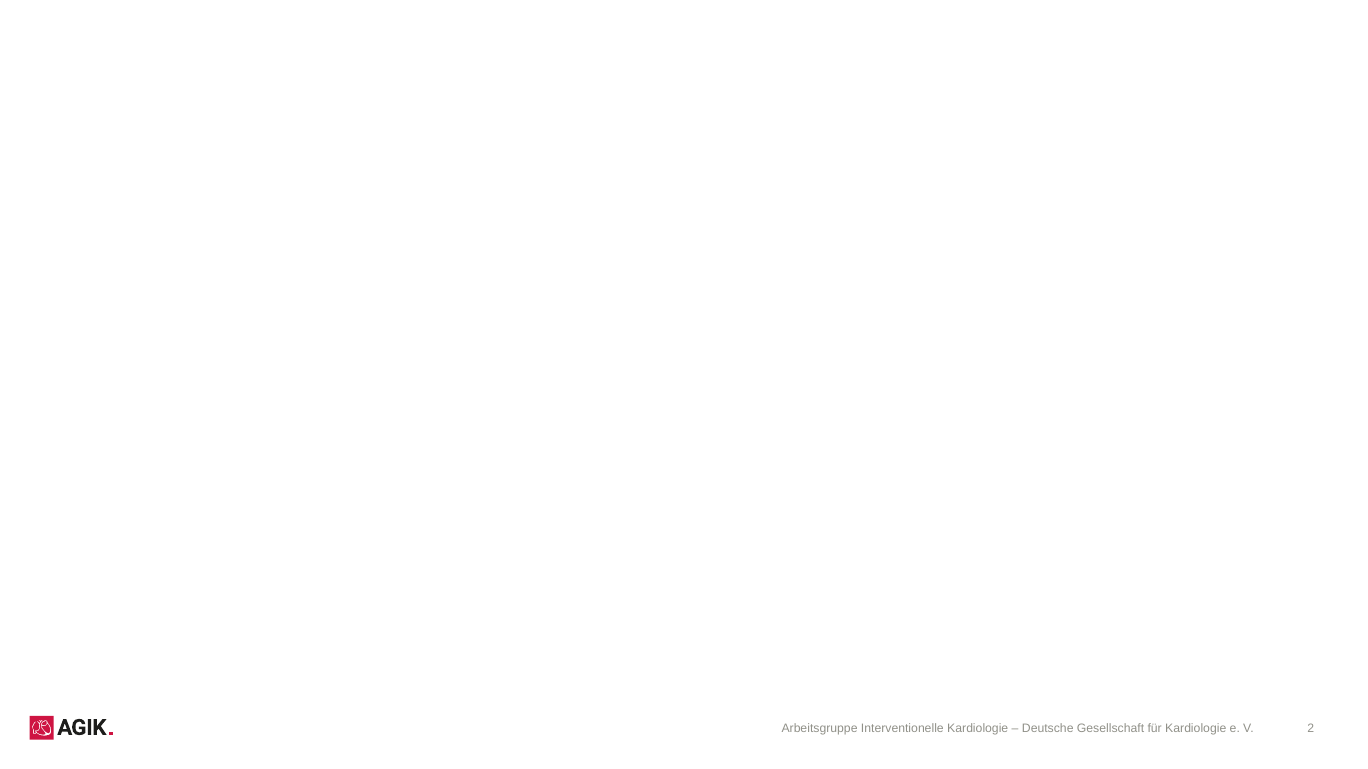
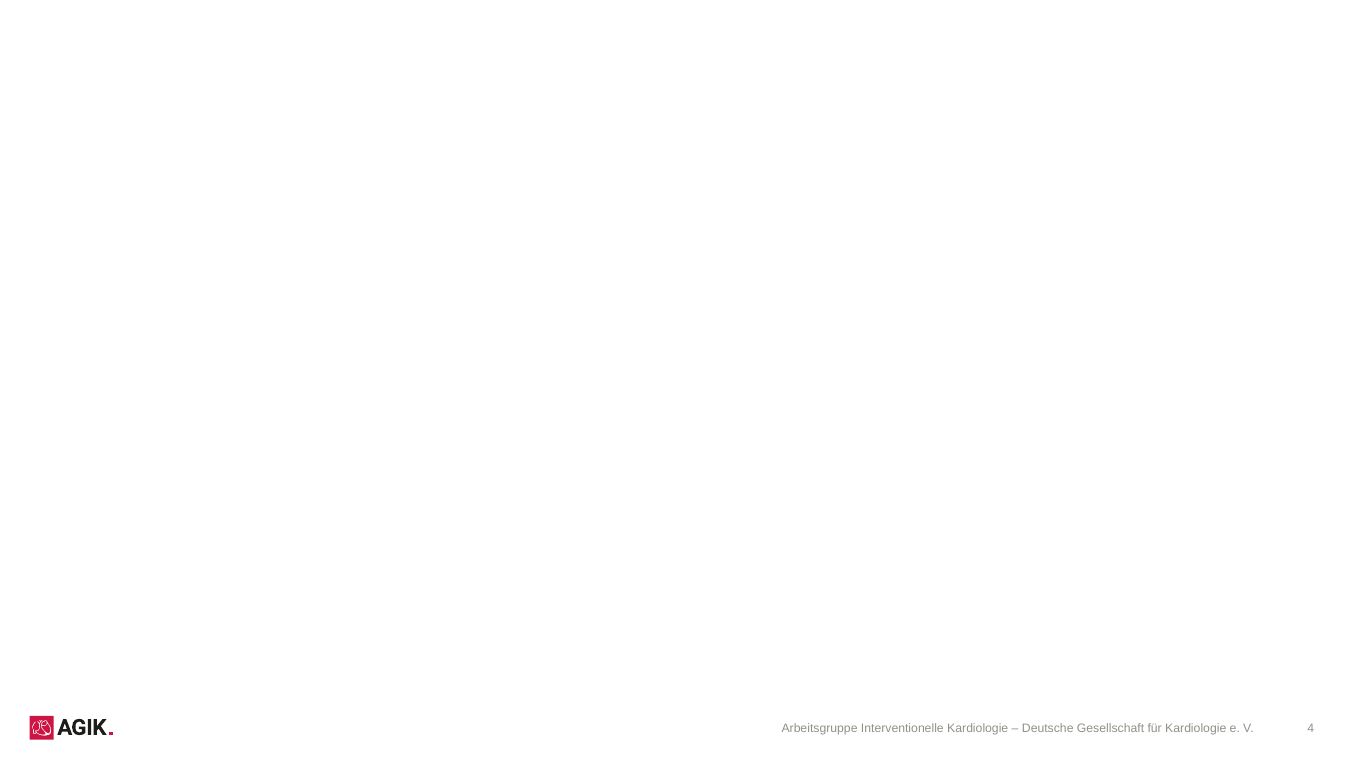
2: 2 -> 4 (1311, 729)
